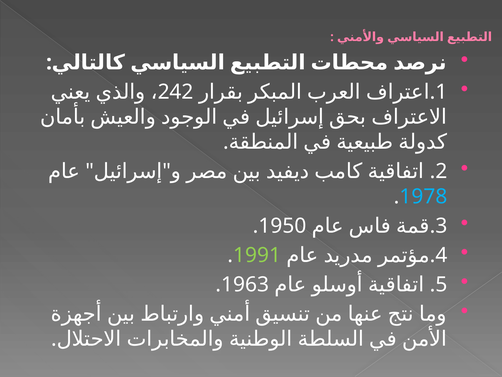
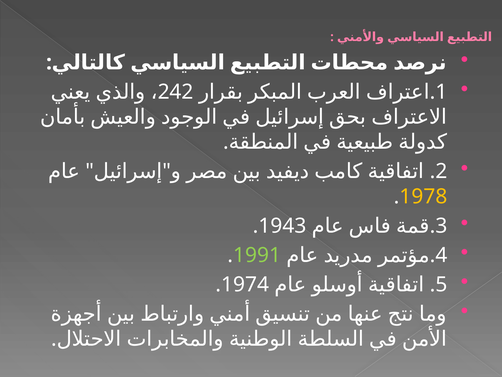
1978 colour: light blue -> yellow (423, 196)
1950: 1950 -> 1943 (282, 226)
1963: 1963 -> 1974 (245, 284)
